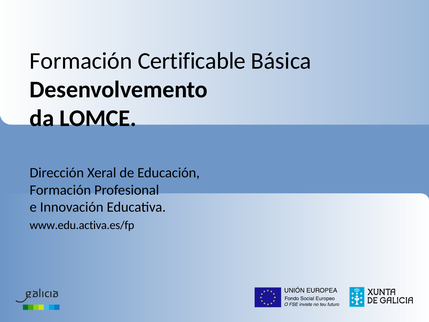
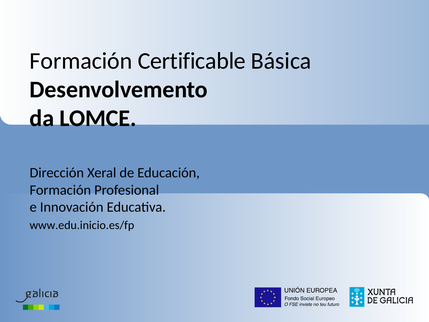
www.edu.activa.es/fp: www.edu.activa.es/fp -> www.edu.inicio.es/fp (82, 225)
